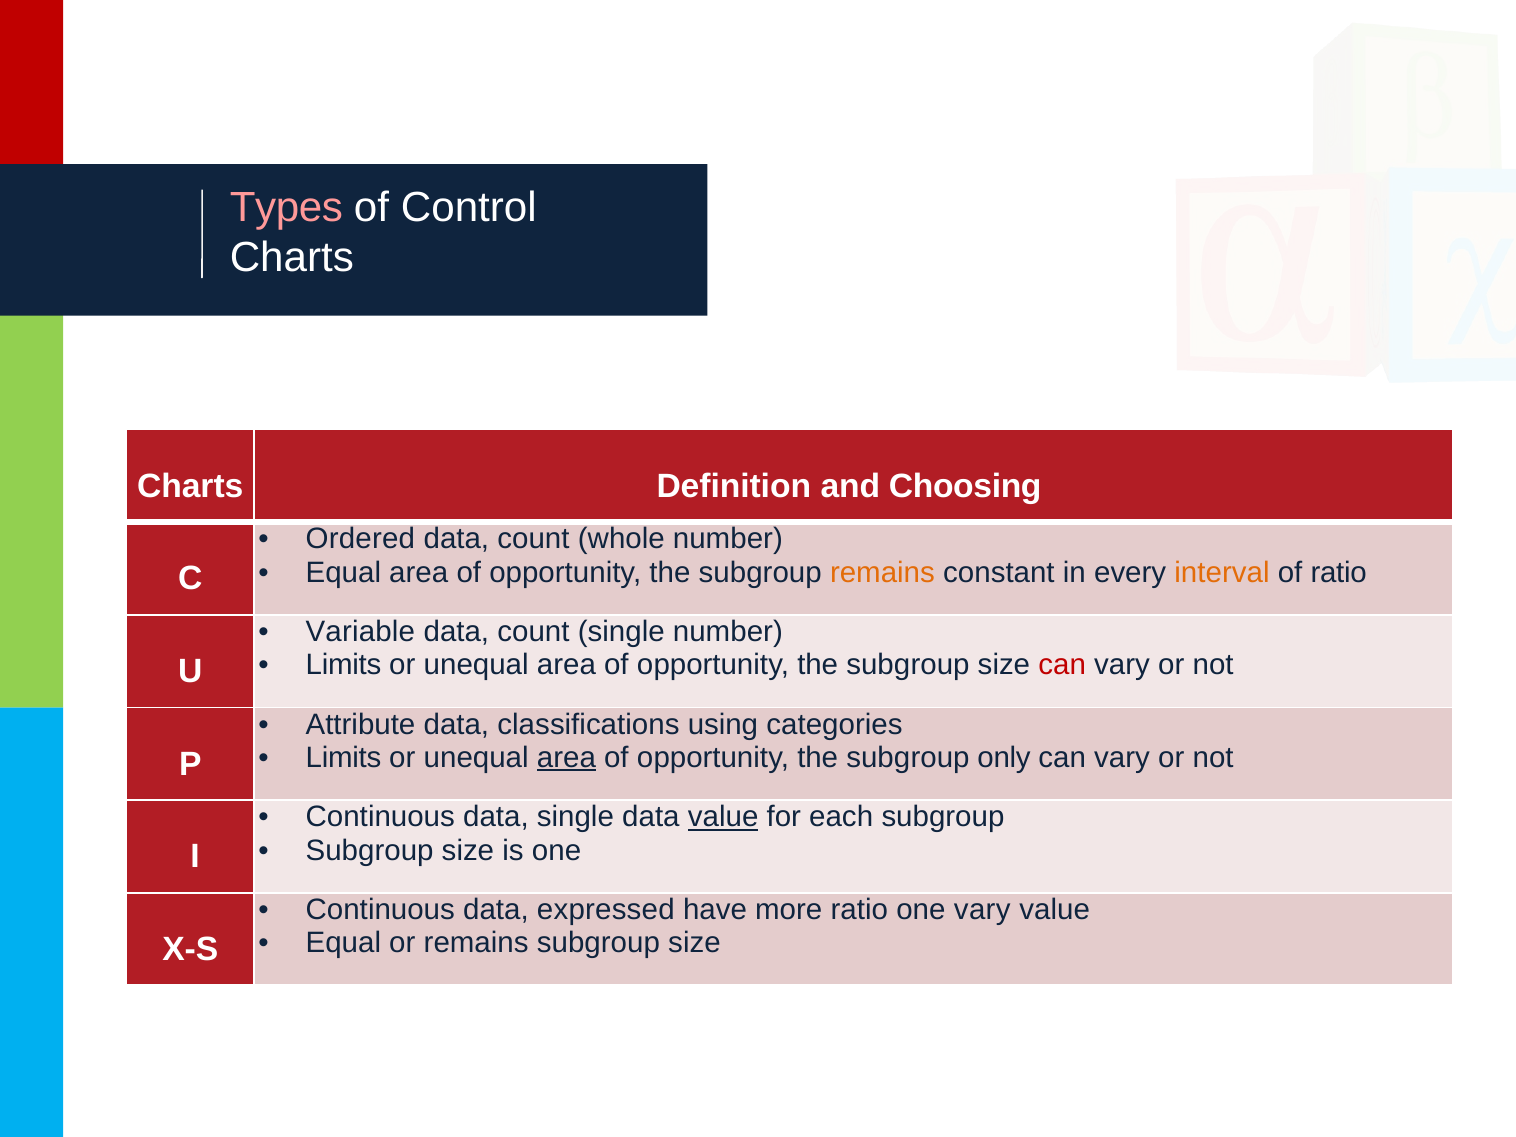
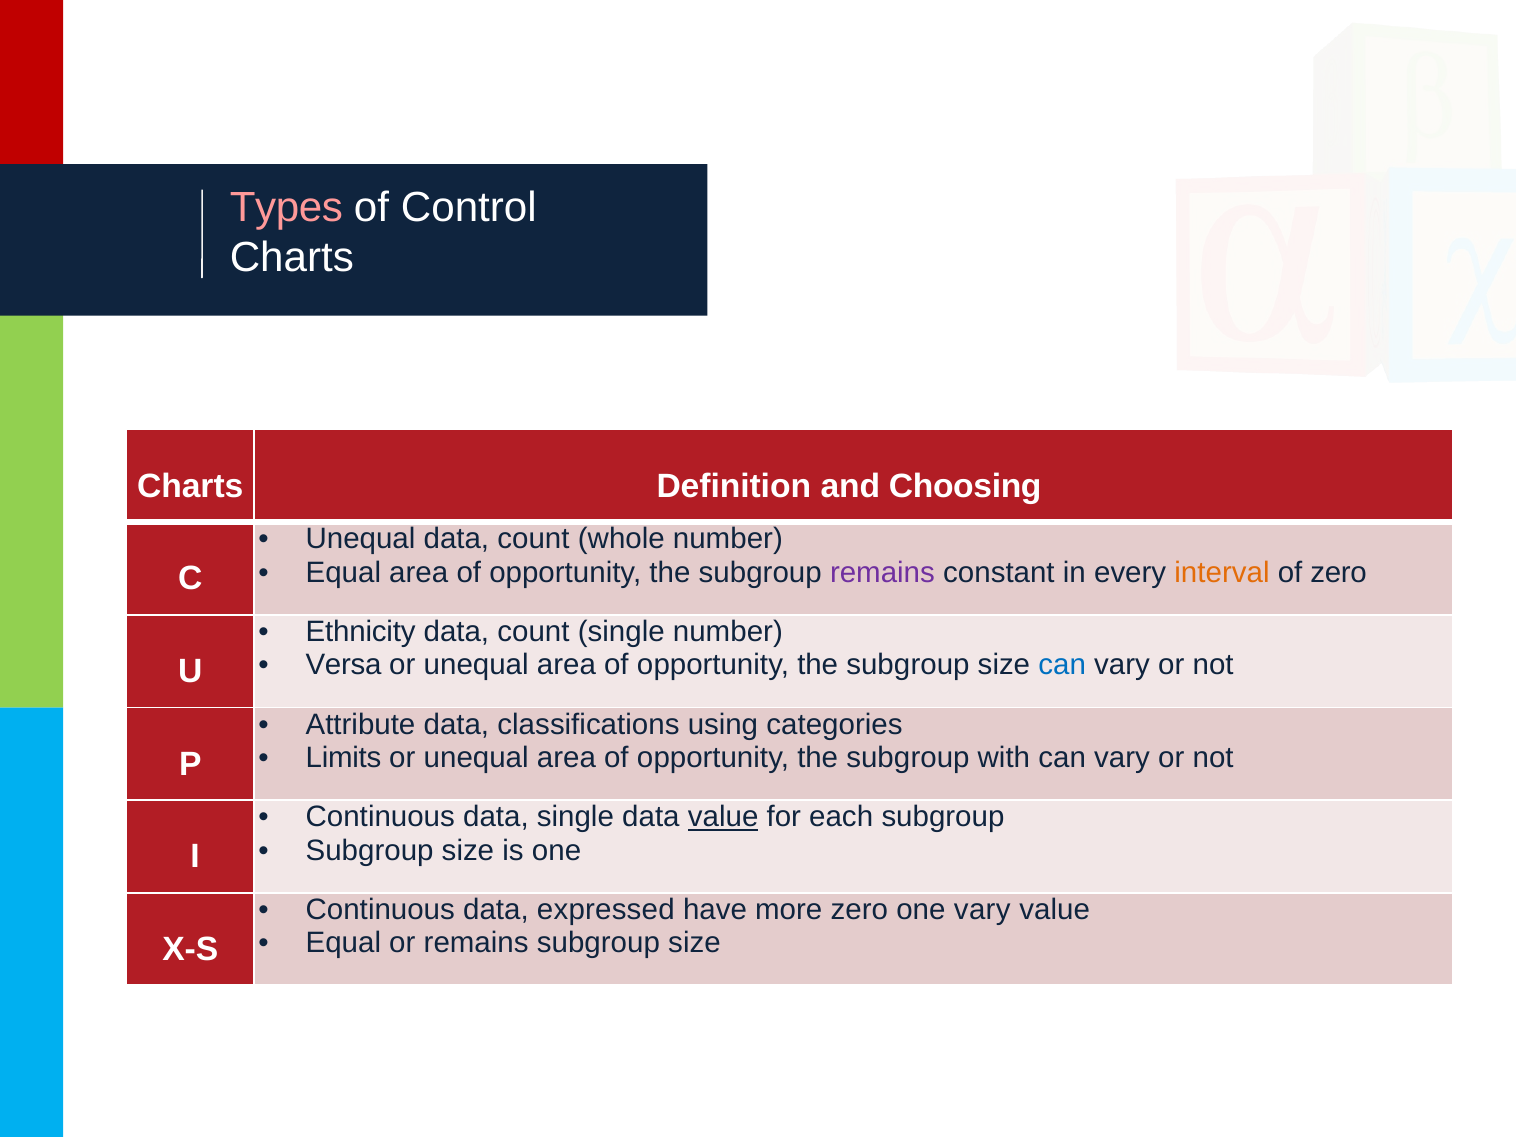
Ordered: Ordered -> Unequal (360, 539)
remains colour: orange -> purple (882, 572)
of ratio: ratio -> zero (1339, 572)
Variable: Variable -> Ethnicity (361, 632)
Limits: Limits -> Versa (344, 665)
can colour: red -> blue (1062, 665)
area underline: present -> none (566, 758)
only: only -> with (1004, 758)
more ratio: ratio -> zero (859, 910)
